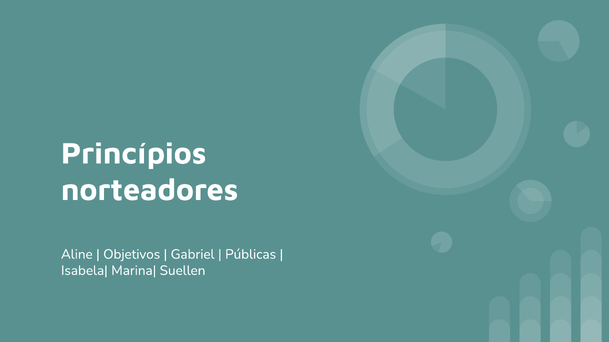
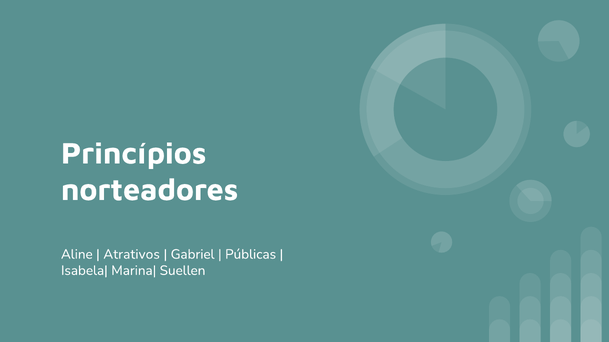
Objetivos: Objetivos -> Atrativos (132, 255)
